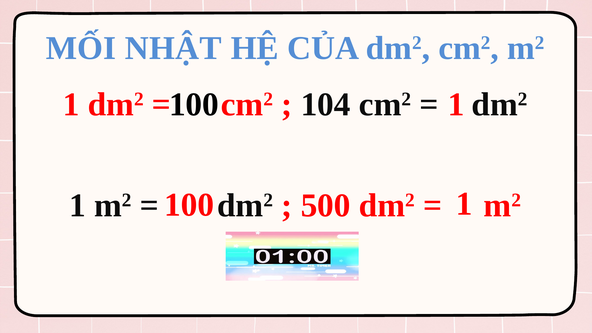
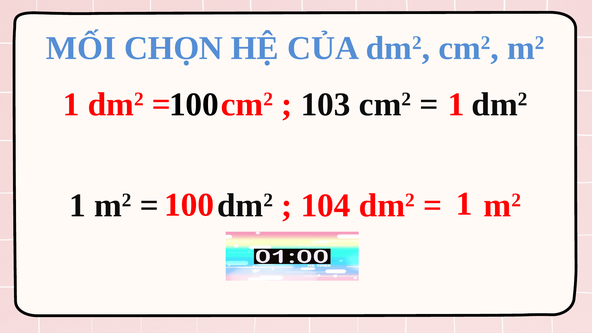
NHẬT: NHẬT -> CHỌN (174, 48)
104: 104 -> 103 (326, 104)
500: 500 -> 104 (326, 206)
